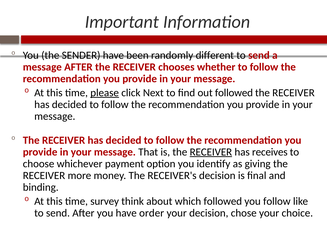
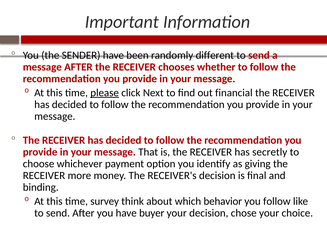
out followed: followed -> financial (234, 93)
RECEIVER underline: present -> none (211, 152)
receives: receives -> secretly (270, 152)
which followed: followed -> behavior (223, 201)
order: order -> buyer (152, 213)
